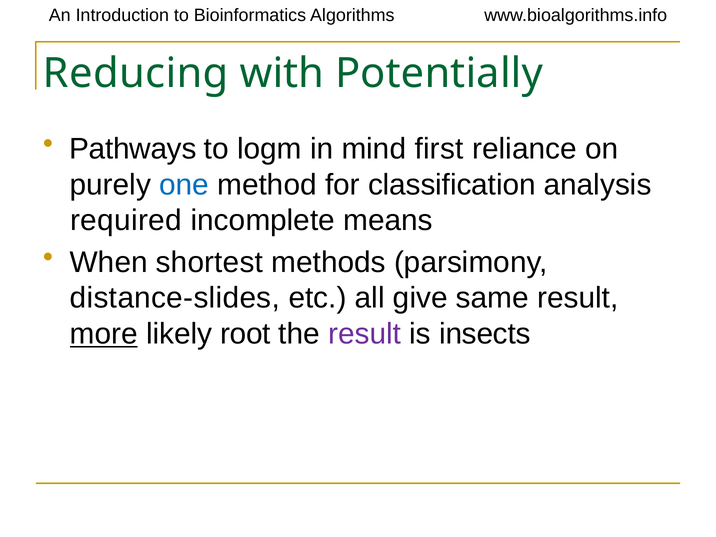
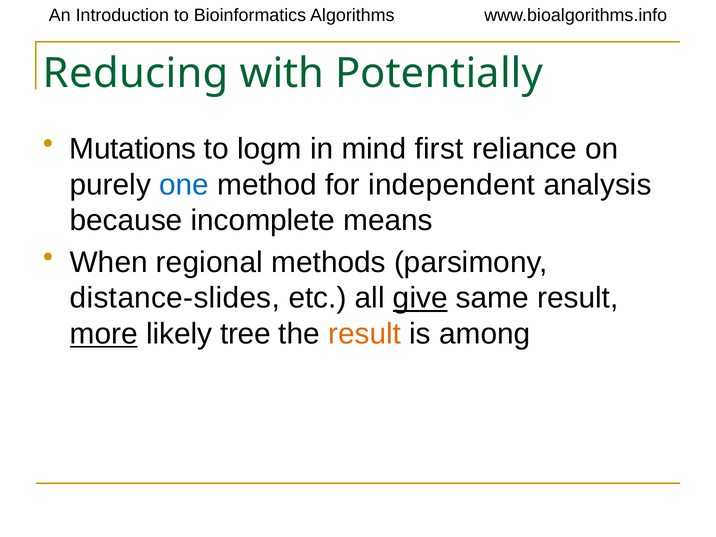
Pathways: Pathways -> Mutations (133, 149)
classification: classification -> independent (452, 185)
required: required -> because (126, 220)
shortest: shortest -> regional (209, 262)
give underline: none -> present (420, 298)
root: root -> tree (245, 334)
result colour: purple -> orange (365, 334)
insects: insects -> among (485, 334)
